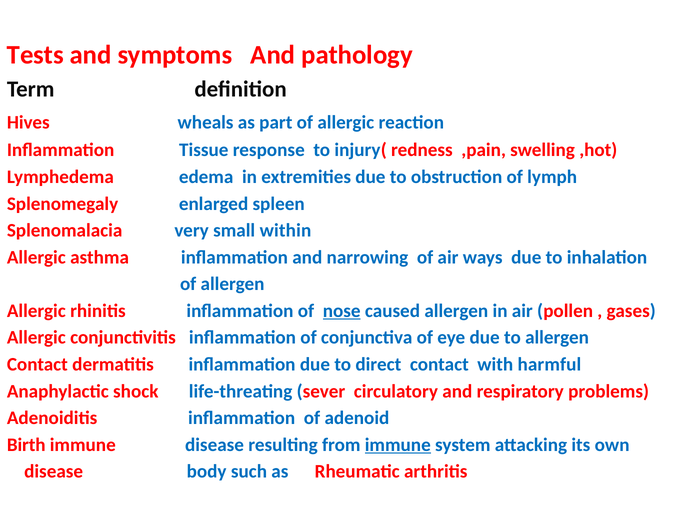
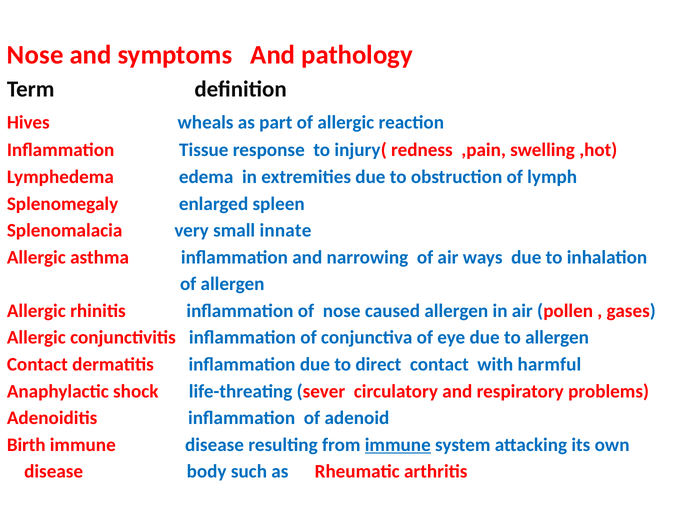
Tests: Tests -> Nose (35, 55)
within: within -> innate (285, 231)
nose underline: present -> none (342, 311)
